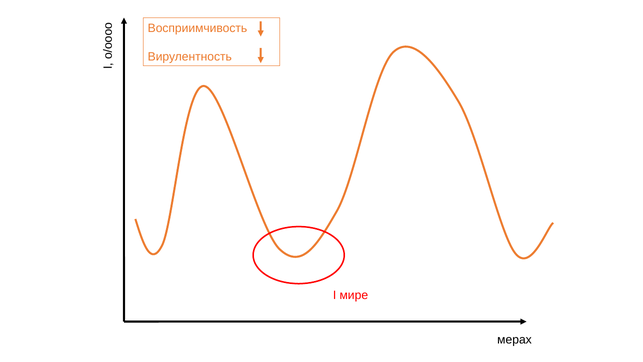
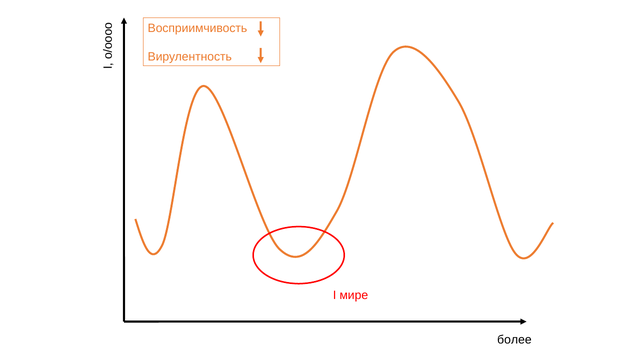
мерах: мерах -> более (514, 339)
